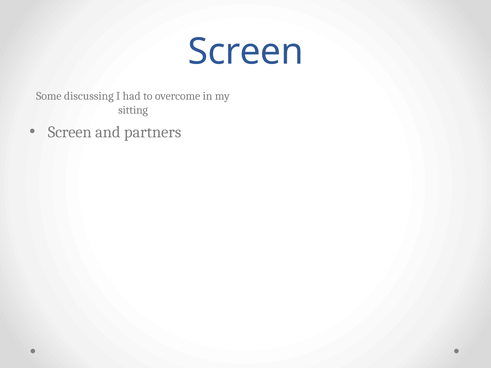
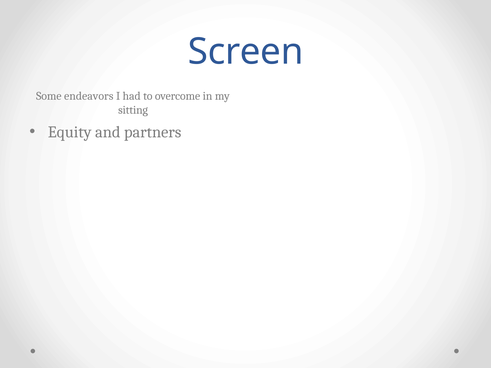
discussing: discussing -> endeavors (89, 96)
Screen: Screen -> Equity (70, 132)
